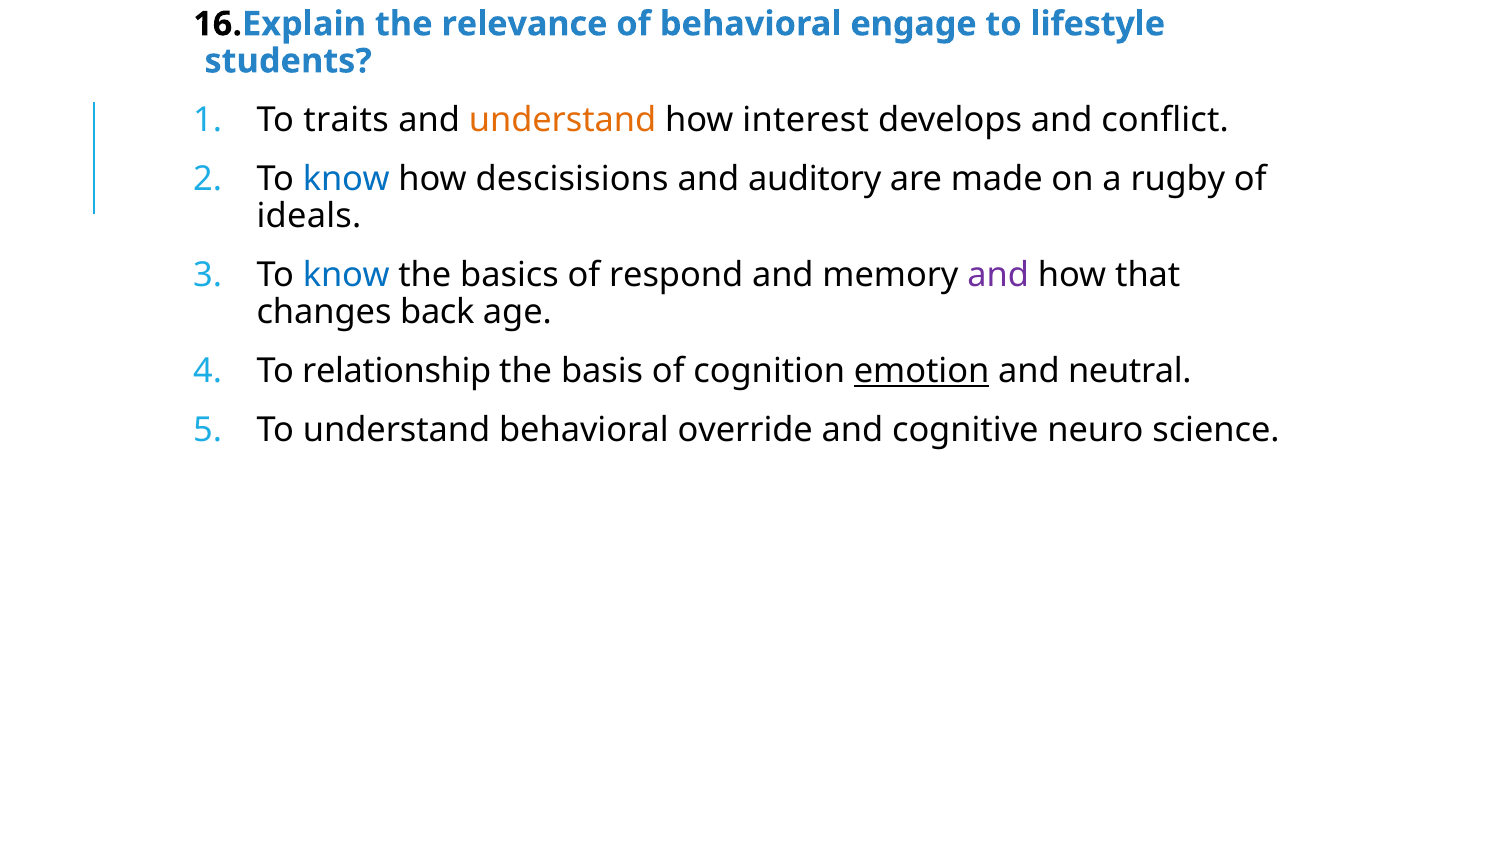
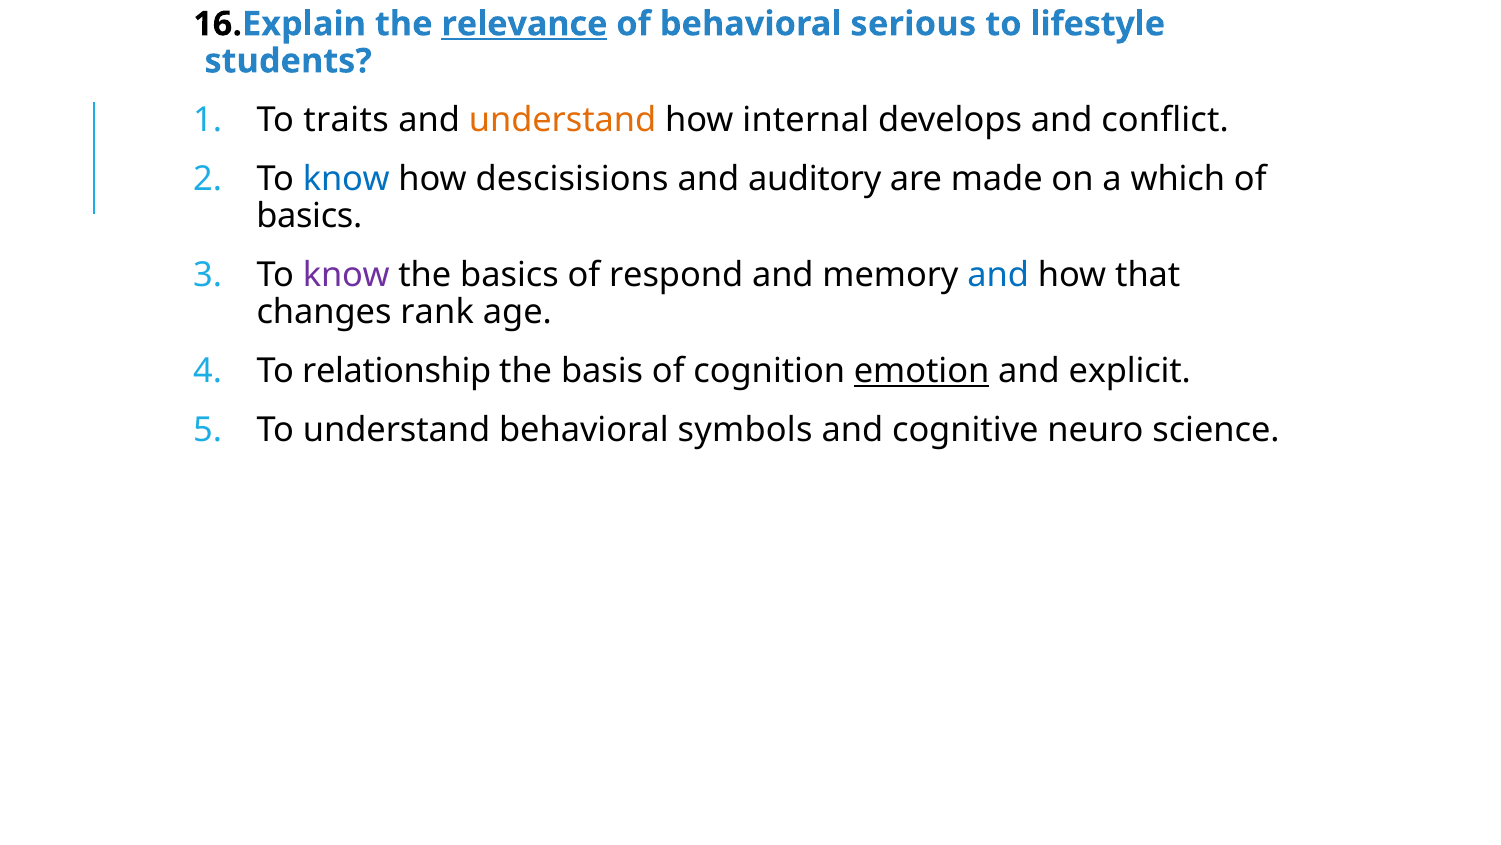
relevance underline: none -> present (524, 24)
engage: engage -> serious (913, 24)
interest: interest -> internal (806, 120)
rugby: rugby -> which (1178, 179)
ideals: ideals -> basics (309, 216)
know colour: blue -> purple (346, 275)
and colour: purple -> blue (998, 275)
back: back -> rank (437, 312)
neutral: neutral -> explicit (1130, 371)
override: override -> symbols (745, 430)
